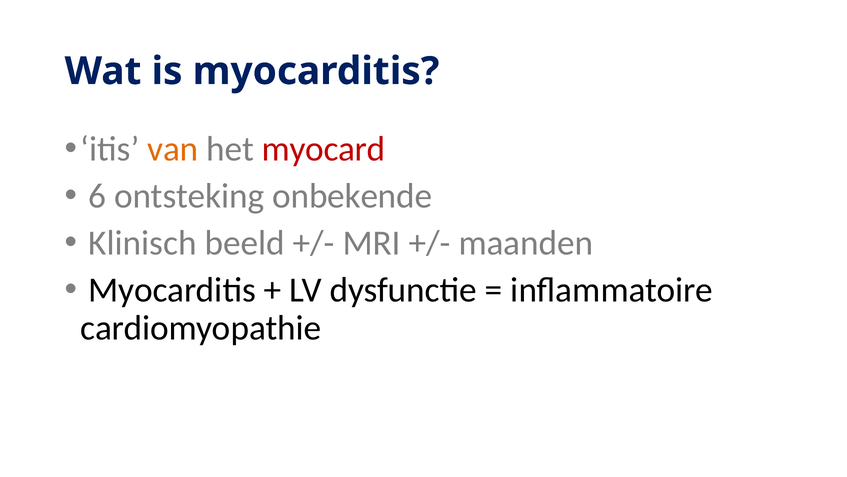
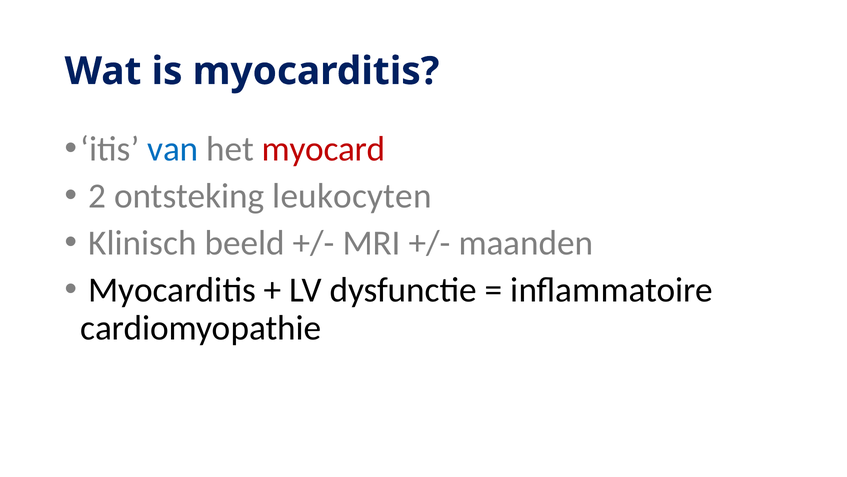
van colour: orange -> blue (173, 149)
6: 6 -> 2 (97, 196)
onbekende: onbekende -> leukocyten (352, 196)
